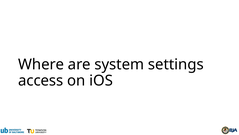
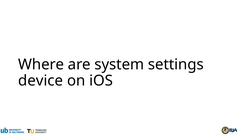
access: access -> device (41, 80)
